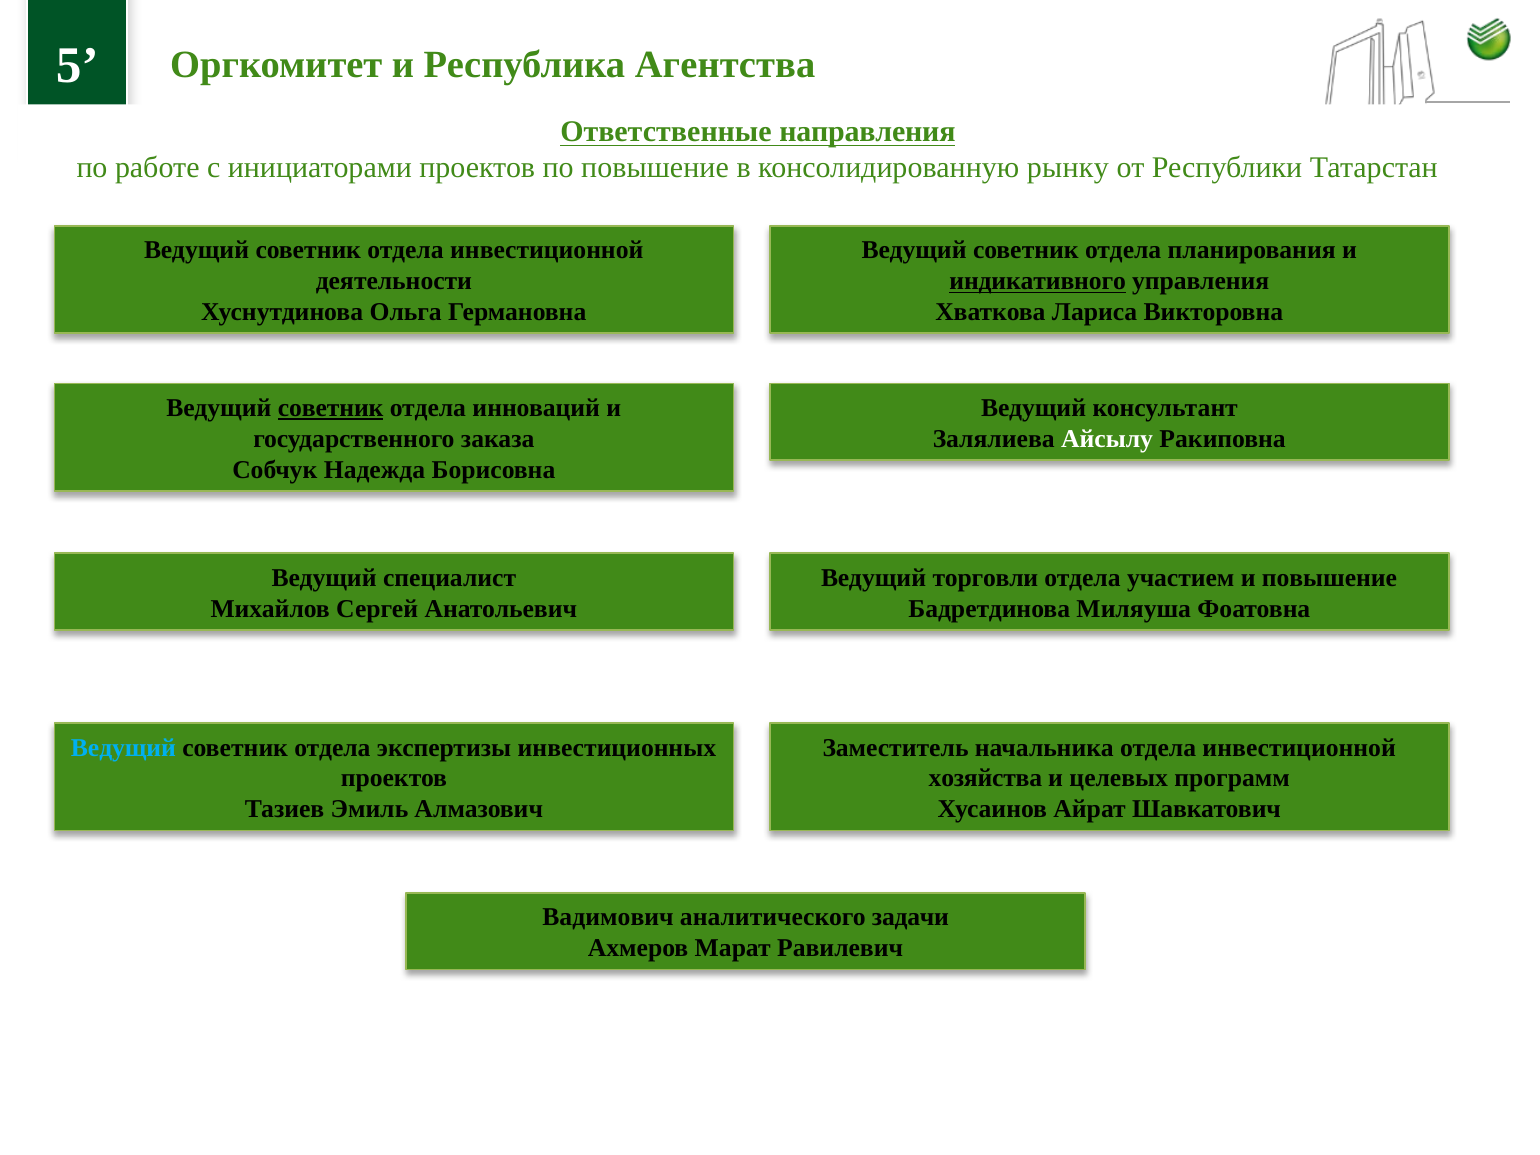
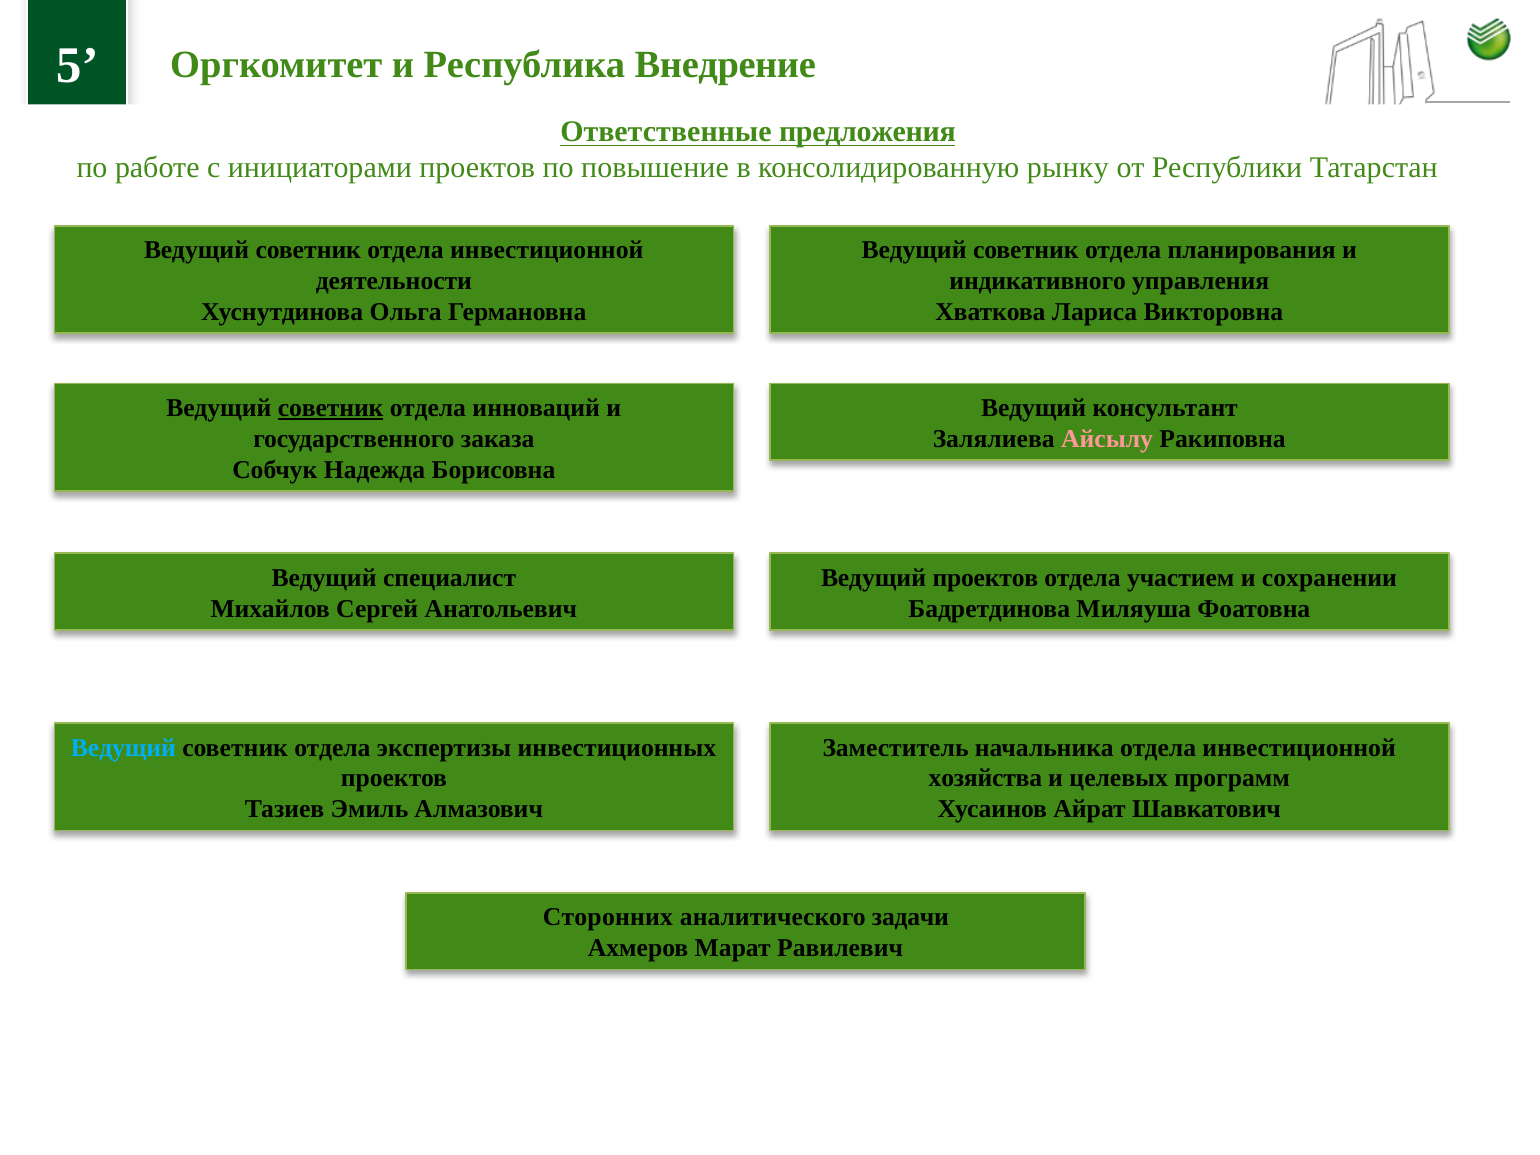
Агентства: Агентства -> Внедрение (725, 65)
направления: направления -> предложения (867, 132)
индикативного underline: present -> none (1038, 281)
Айсылу colour: white -> pink (1107, 439)
Ведущий торговли: торговли -> проектов (985, 578)
и повышение: повышение -> сохранении (1329, 578)
Вадимович: Вадимович -> Сторонних (608, 918)
